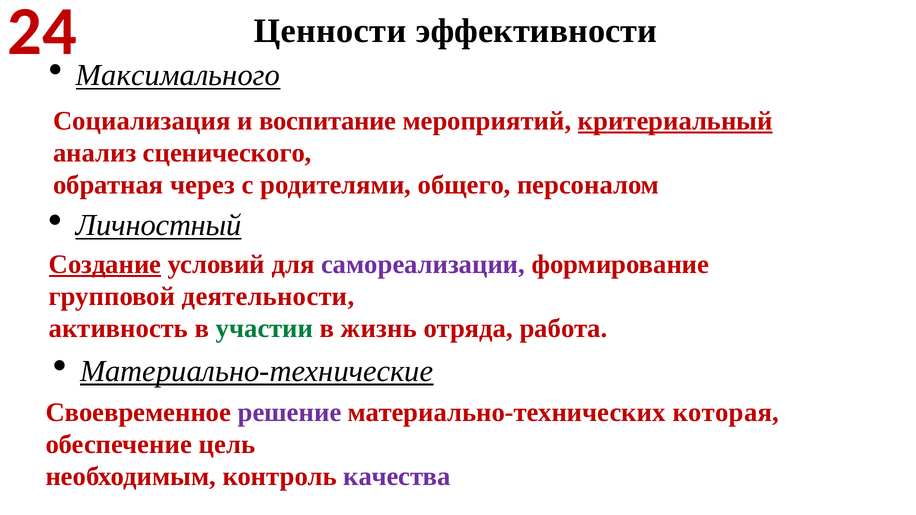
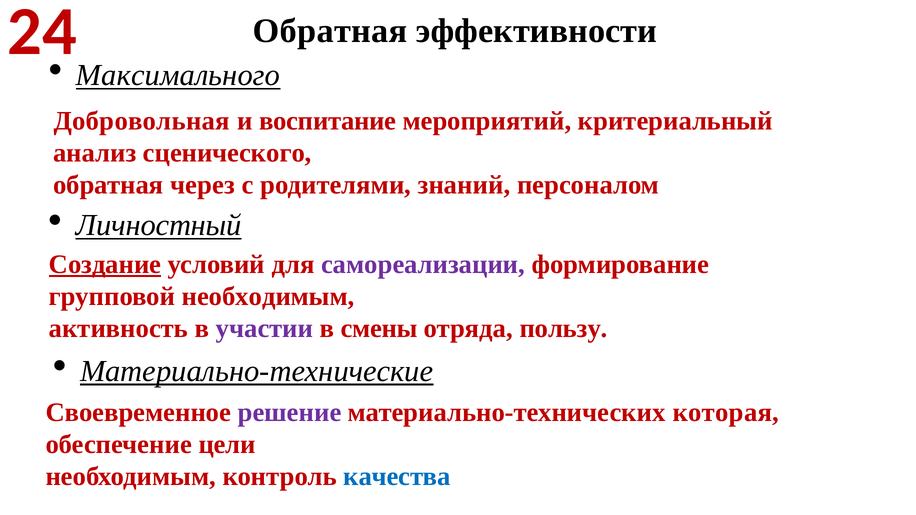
Ценности: Ценности -> Обратная (330, 31)
Социализация: Социализация -> Добровольная (142, 121)
критериальный underline: present -> none (675, 121)
общего: общего -> знаний (464, 185)
групповой деятельности: деятельности -> необходимым (268, 297)
участии colour: green -> purple (265, 329)
жизнь: жизнь -> смены (379, 329)
работа: работа -> пользу (564, 329)
цель: цель -> цели (227, 445)
качества colour: purple -> blue (397, 477)
